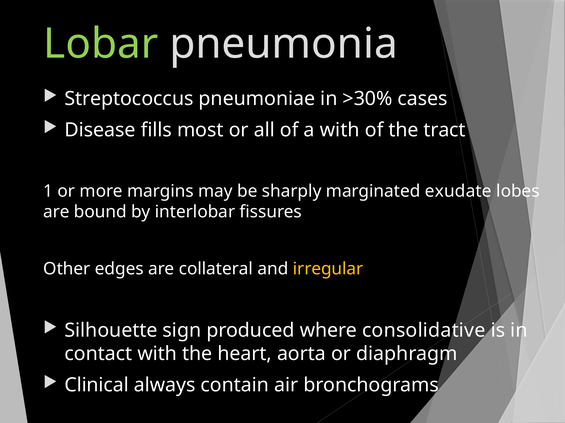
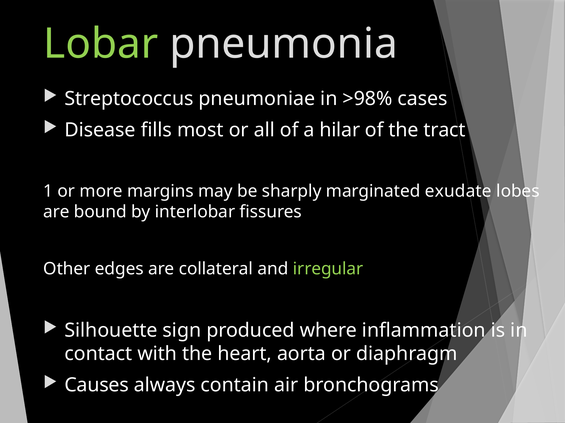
>30%: >30% -> >98% (367, 99)
a with: with -> hilar (340, 130)
irregular colour: yellow -> light green (328, 269)
consolidative: consolidative -> inflammation (424, 331)
Clinical: Clinical -> Causes (97, 386)
